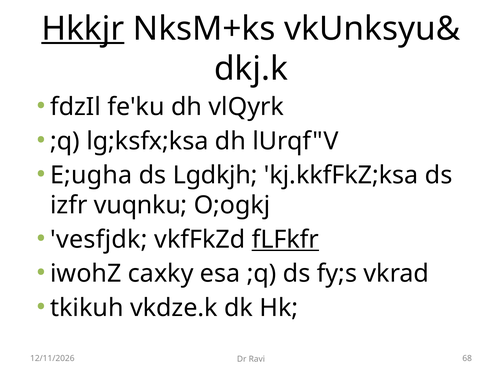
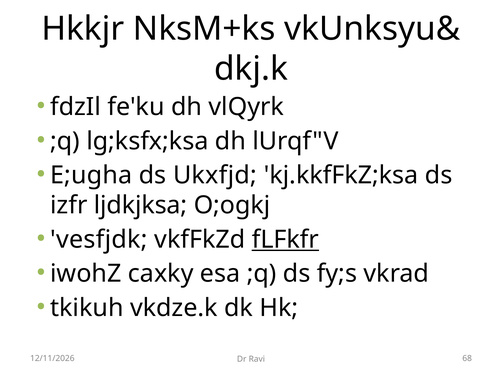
Hkkjr underline: present -> none (83, 29)
Lgdkjh: Lgdkjh -> Ukxfjd (215, 176)
vuqnku: vuqnku -> ljdkjksa (141, 206)
